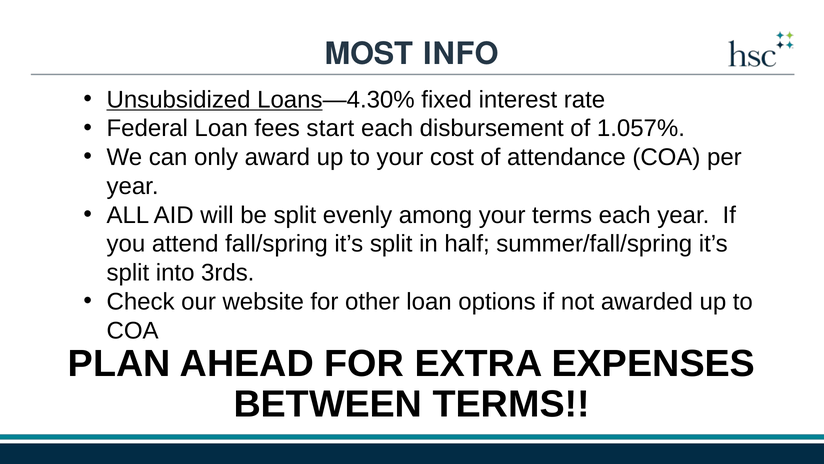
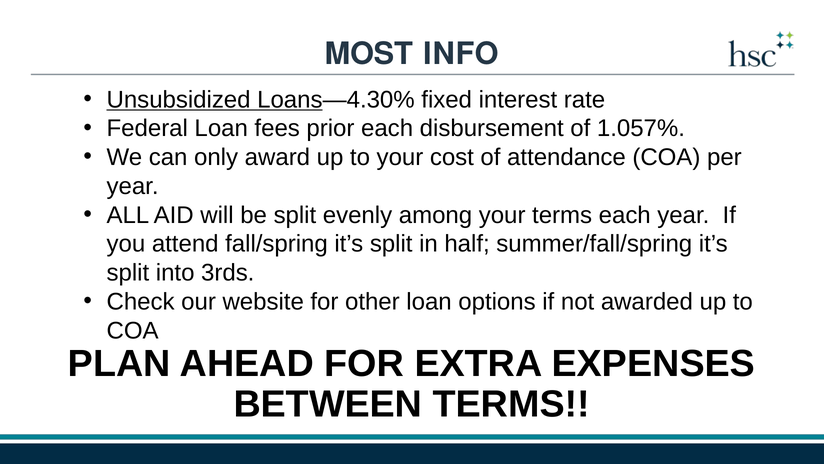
start: start -> prior (330, 128)
